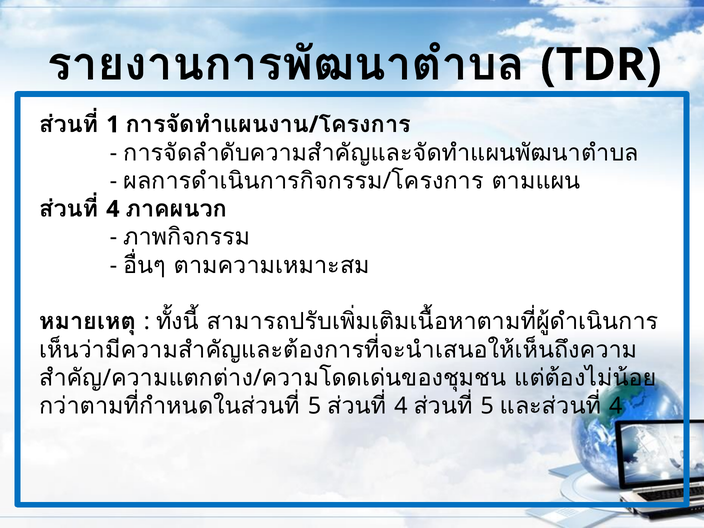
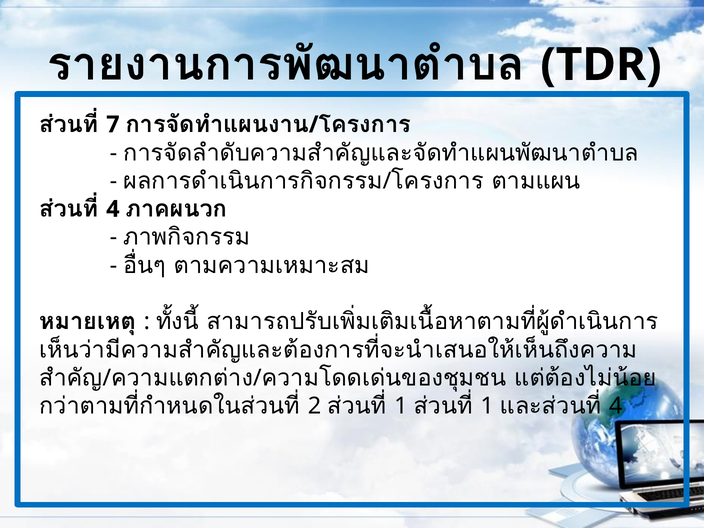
1: 1 -> 7 (113, 125)
5: 5 -> 2 (314, 406)
4: 4 -> 1 (401, 406)
5: 5 -> 1 (487, 406)
